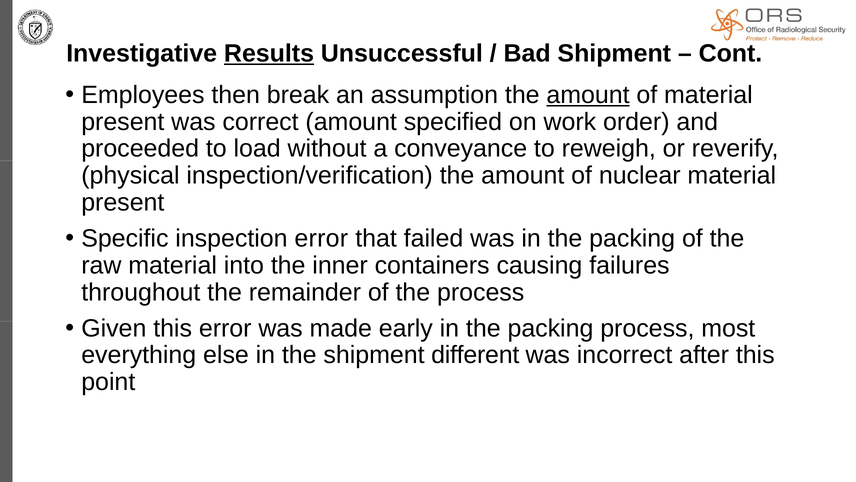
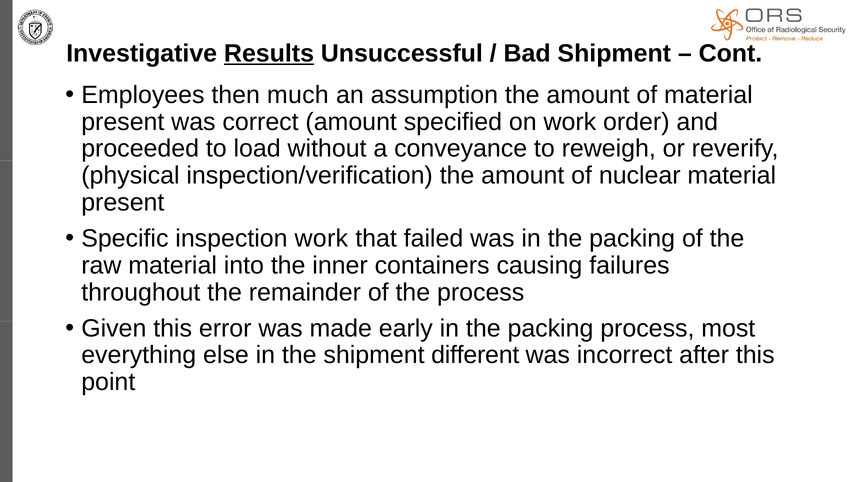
break: break -> much (298, 95)
amount underline: present -> none (588, 95)
inspection error: error -> work (321, 238)
